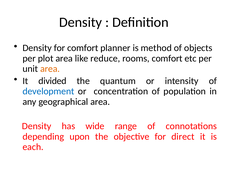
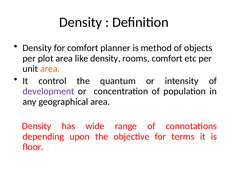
like reduce: reduce -> density (105, 58)
divided: divided -> control (52, 81)
development colour: blue -> purple (48, 91)
direct: direct -> terms (183, 137)
each: each -> floor (33, 147)
